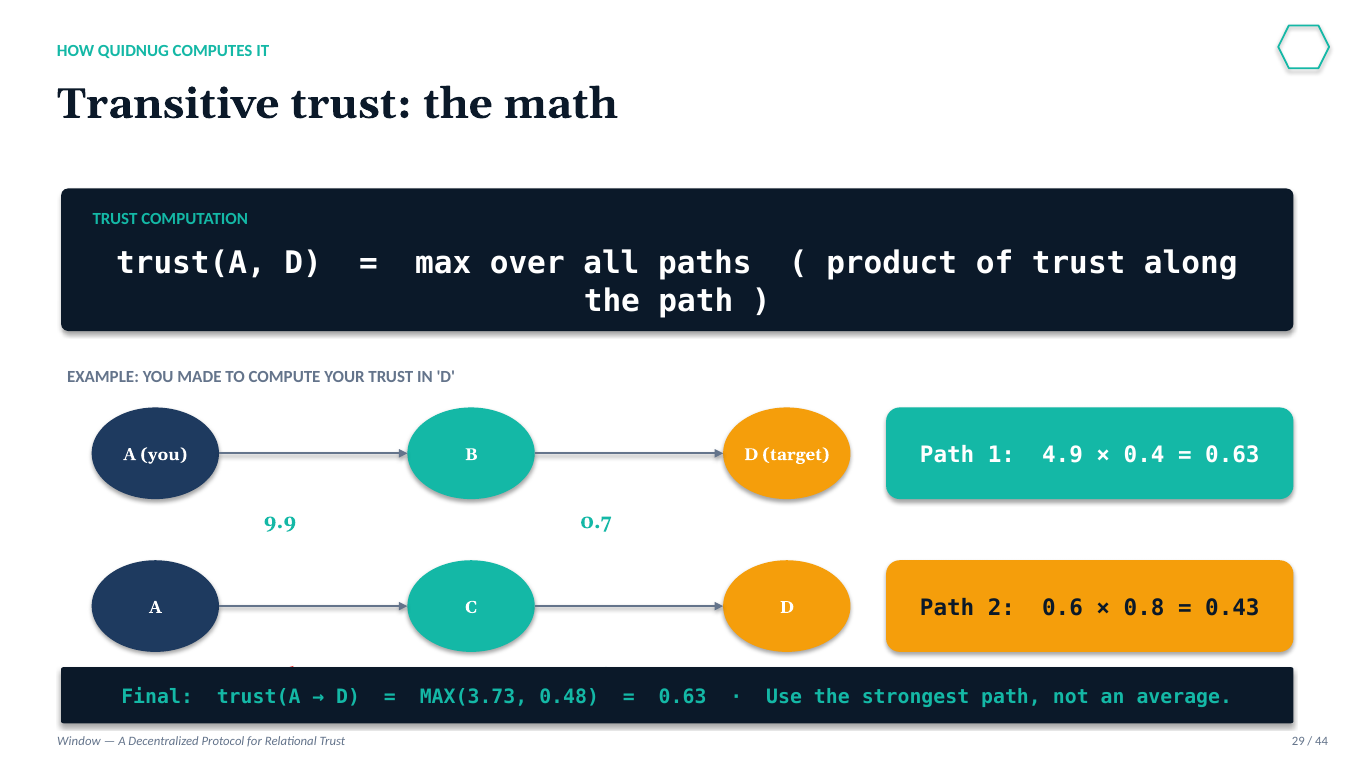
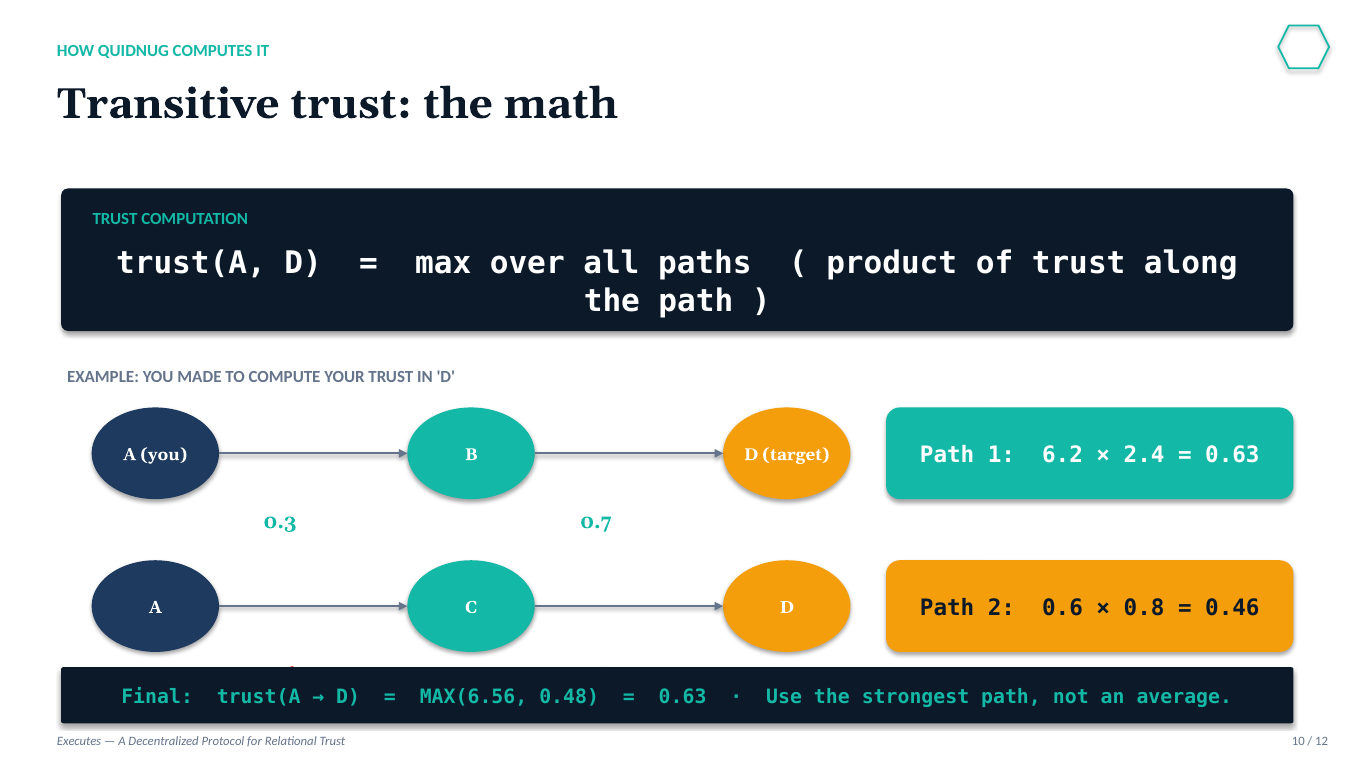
4.9: 4.9 -> 6.2 (1063, 455)
0.4: 0.4 -> 2.4 (1144, 455)
9.9: 9.9 -> 0.3 (280, 522)
0.43: 0.43 -> 0.46 (1232, 608)
MAX(3.73: MAX(3.73 -> MAX(6.56 (474, 696)
Window: Window -> Executes (79, 741)
29: 29 -> 10 (1298, 741)
44: 44 -> 12 (1322, 741)
